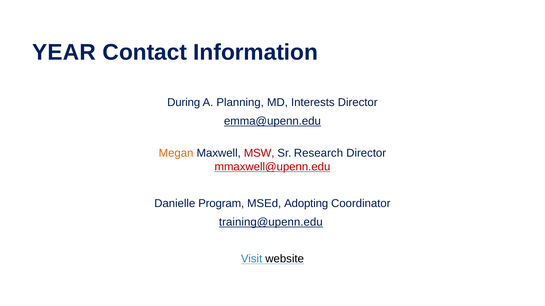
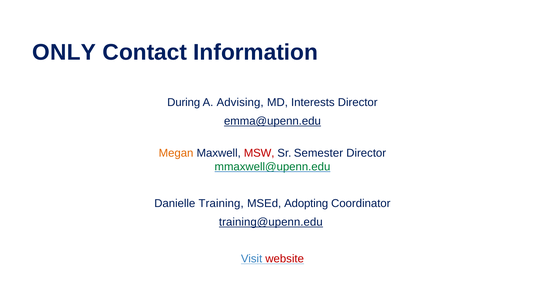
YEAR: YEAR -> ONLY (64, 52)
Planning: Planning -> Advising (240, 103)
Research: Research -> Semester (318, 153)
mmaxwell@upenn.edu colour: red -> green (272, 167)
Program: Program -> Training (221, 204)
website colour: black -> red (285, 259)
